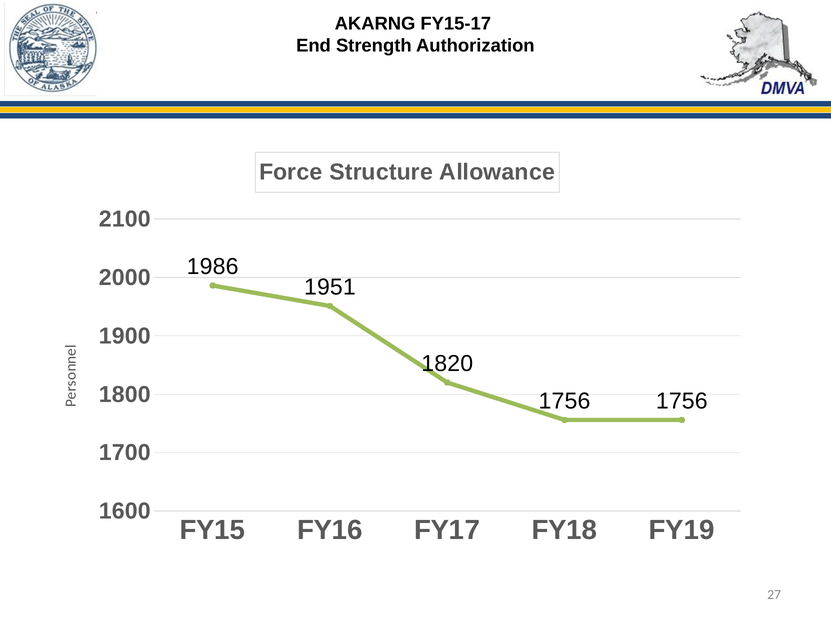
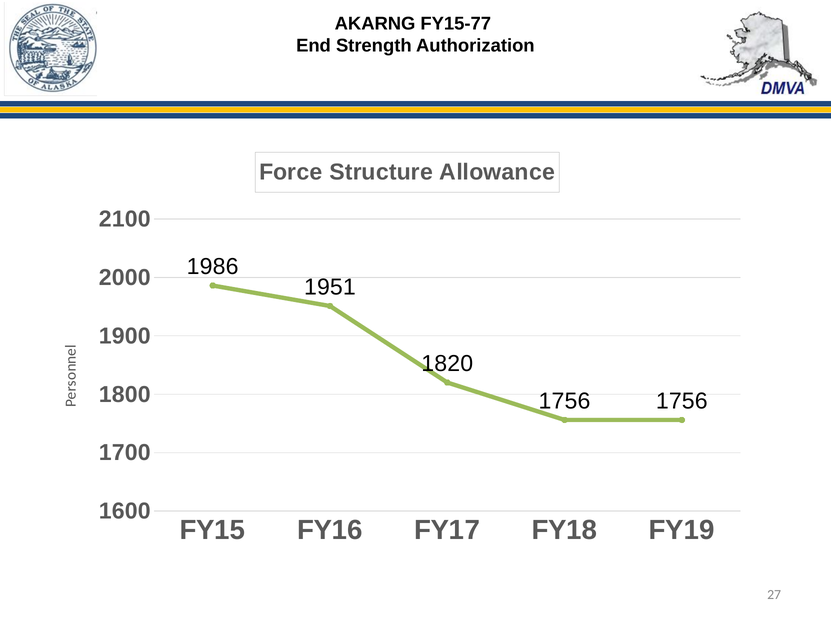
FY15-17: FY15-17 -> FY15-77 (456, 23)
